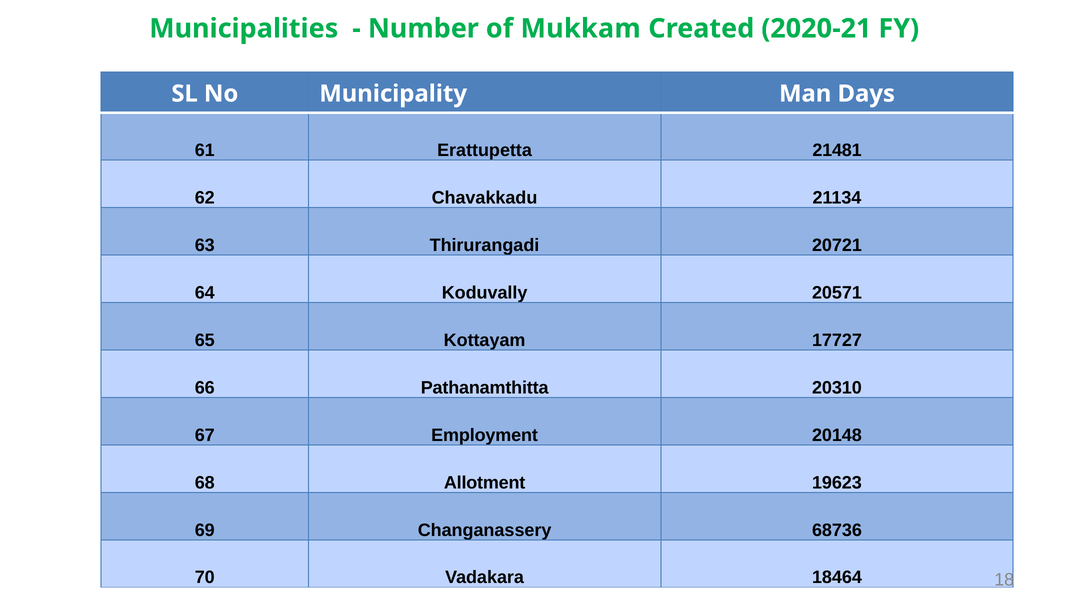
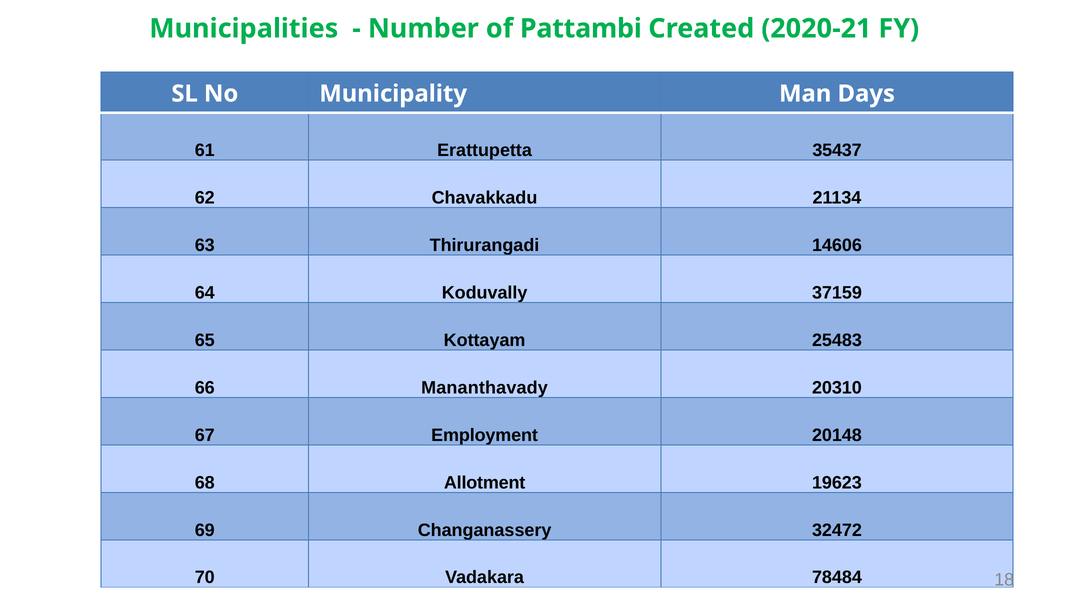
Mukkam: Mukkam -> Pattambi (581, 29)
21481: 21481 -> 35437 (837, 150)
20721: 20721 -> 14606 (837, 245)
20571: 20571 -> 37159 (837, 293)
17727: 17727 -> 25483 (837, 340)
Pathanamthitta: Pathanamthitta -> Mananthavady (484, 388)
68736: 68736 -> 32472 (837, 530)
18464: 18464 -> 78484 (837, 577)
